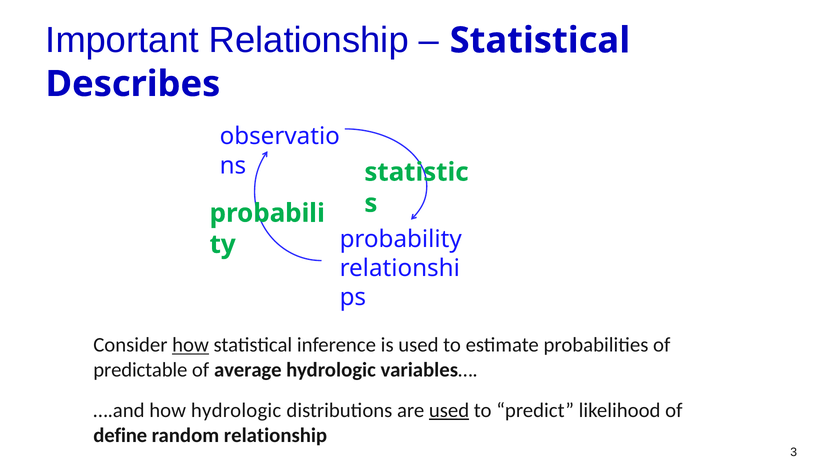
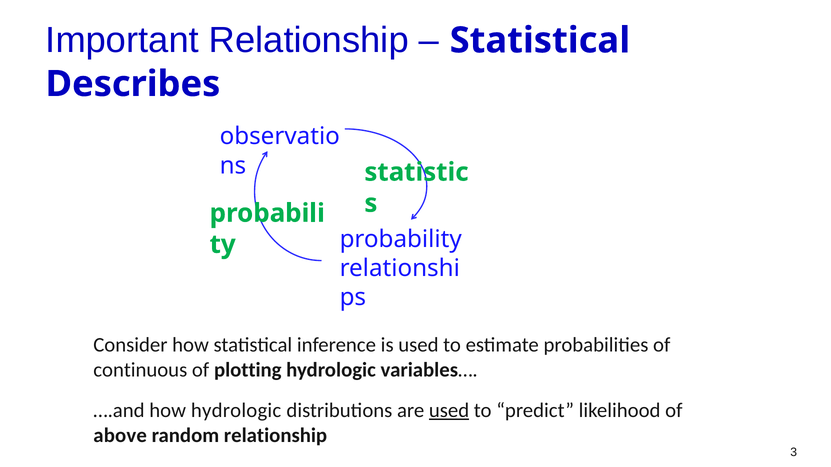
how underline: present -> none (191, 345)
predictable: predictable -> continuous (140, 370)
average: average -> plotting (248, 370)
define: define -> above (120, 436)
